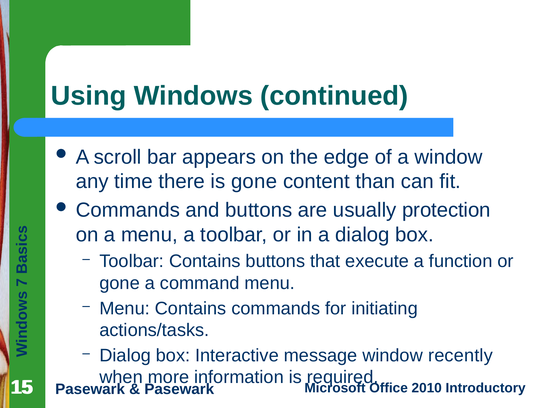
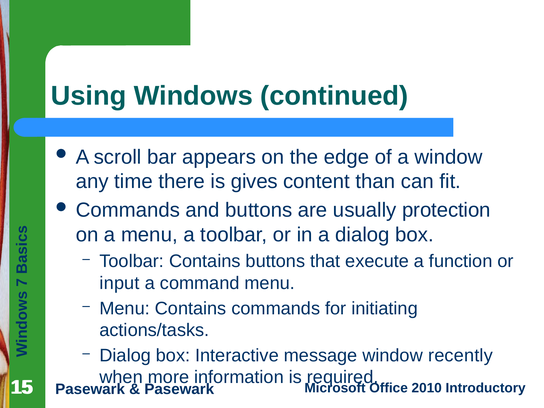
is gone: gone -> gives (254, 181)
gone: gone -> input (120, 283)
